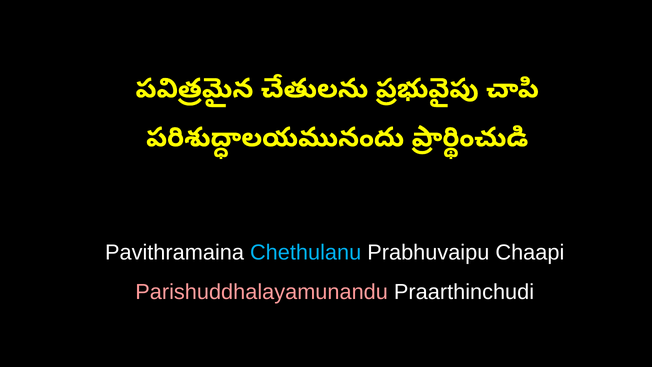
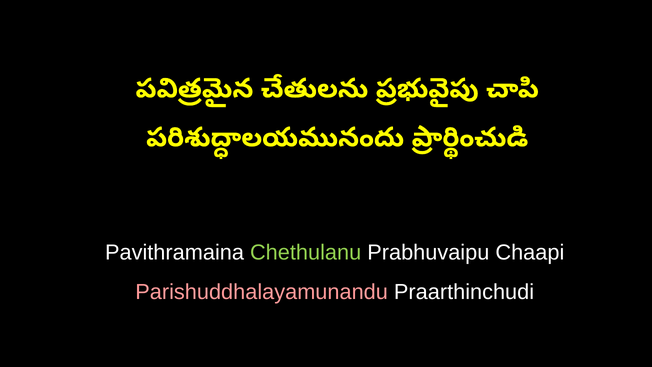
Chethulanu colour: light blue -> light green (306, 253)
